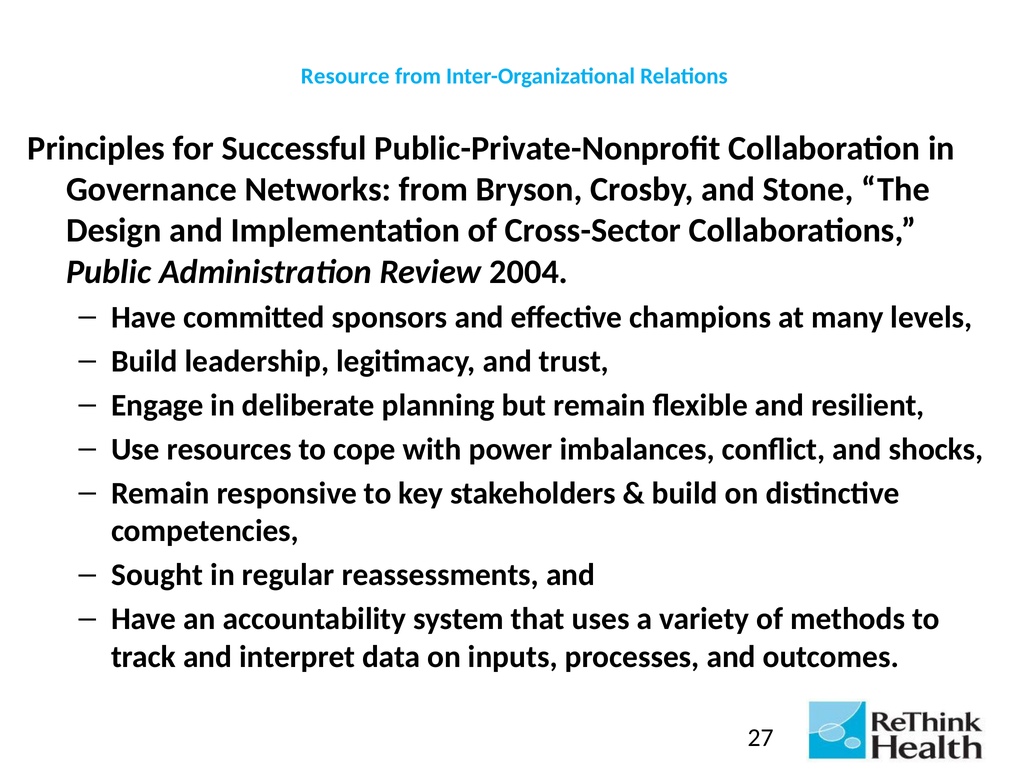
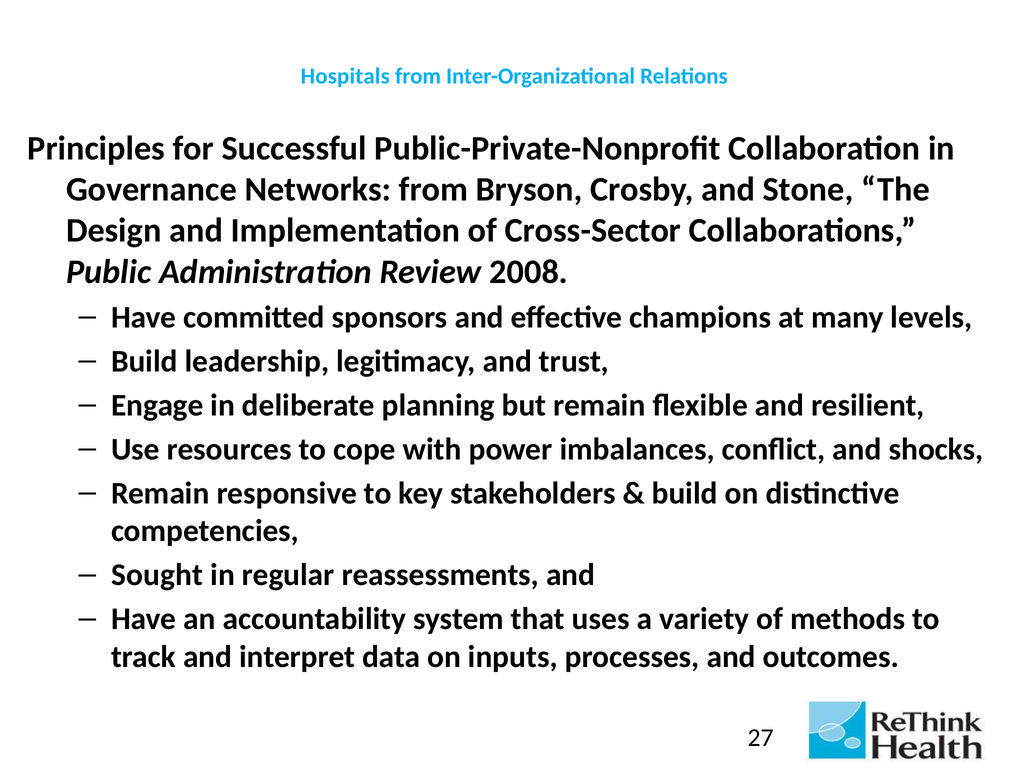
Resource: Resource -> Hospitals (345, 76)
2004: 2004 -> 2008 (529, 272)
